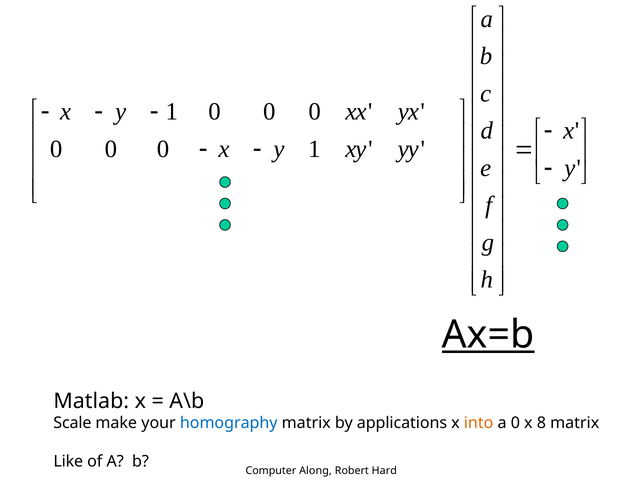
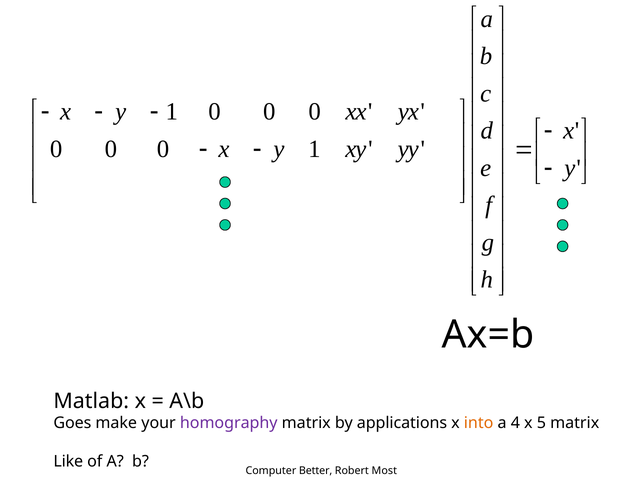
Ax=b underline: present -> none (488, 335)
Scale: Scale -> Goes (72, 423)
homography colour: blue -> purple (229, 423)
a 0: 0 -> 4 (515, 423)
8: 8 -> 5 (541, 423)
Along: Along -> Better (316, 471)
Hard: Hard -> Most (384, 471)
